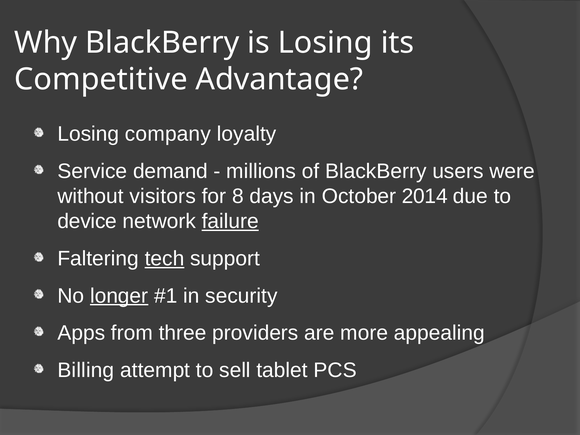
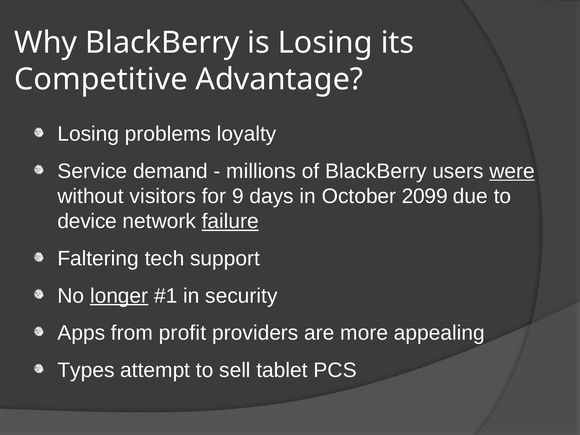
company: company -> problems (168, 134)
were underline: none -> present (512, 171)
8: 8 -> 9 (238, 196)
2014: 2014 -> 2099 (425, 196)
tech underline: present -> none (165, 259)
three: three -> profit (182, 333)
Billing: Billing -> Types (86, 370)
